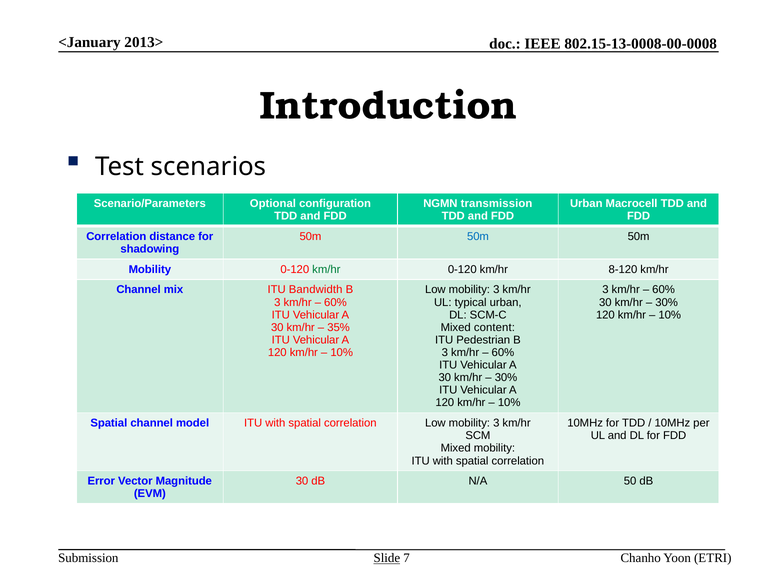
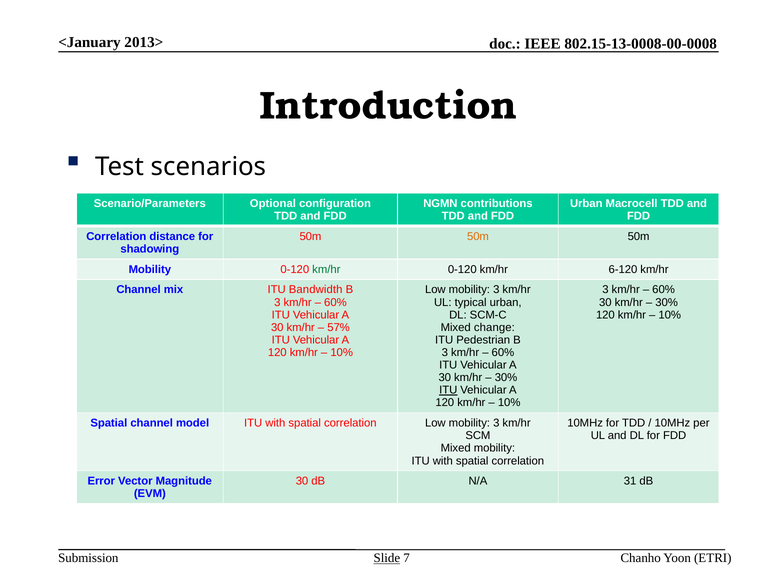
transmission: transmission -> contributions (497, 204)
50m colour: blue -> orange (478, 237)
8-120: 8-120 -> 6-120 (623, 270)
35%: 35% -> 57% (339, 328)
content: content -> change (494, 328)
ITU underline: none -> present (448, 391)
50: 50 -> 31 (630, 482)
